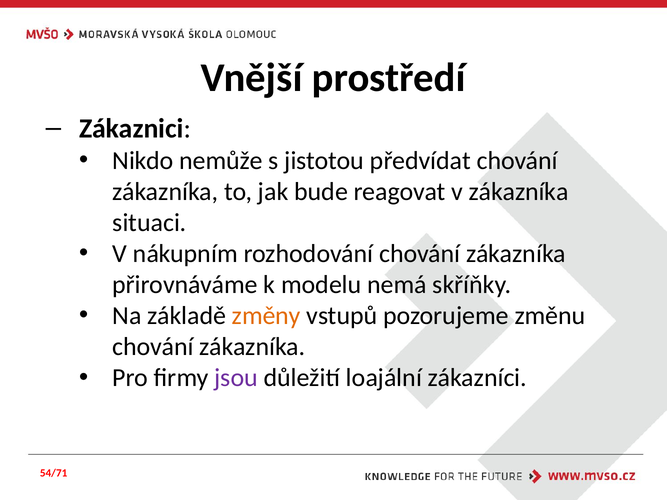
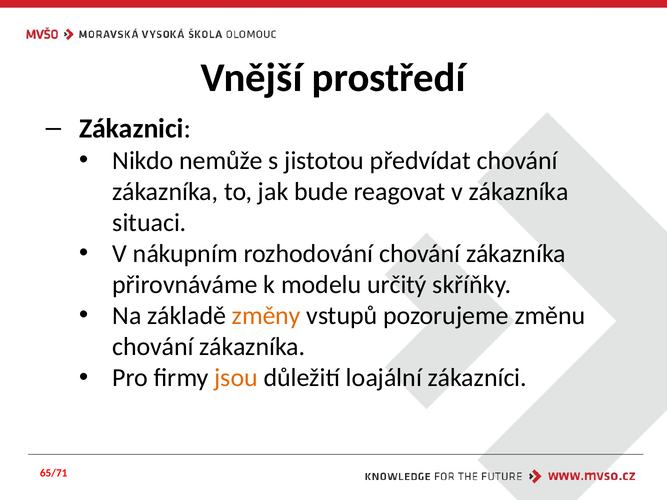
nemá: nemá -> určitý (397, 285)
jsou colour: purple -> orange (236, 378)
54/71: 54/71 -> 65/71 (54, 473)
